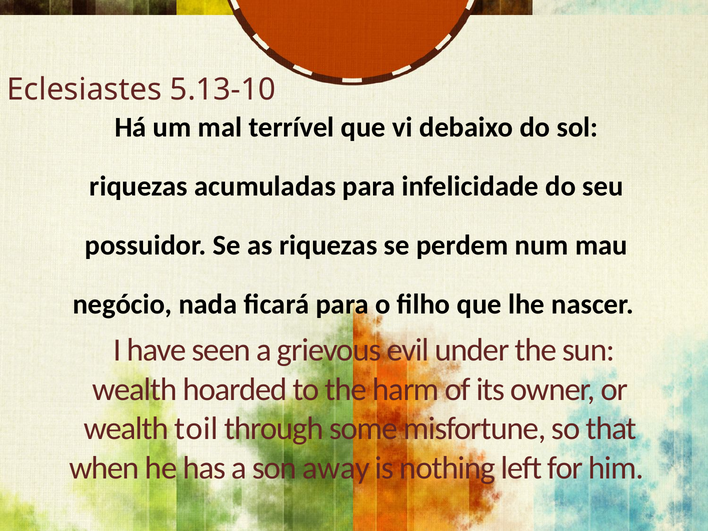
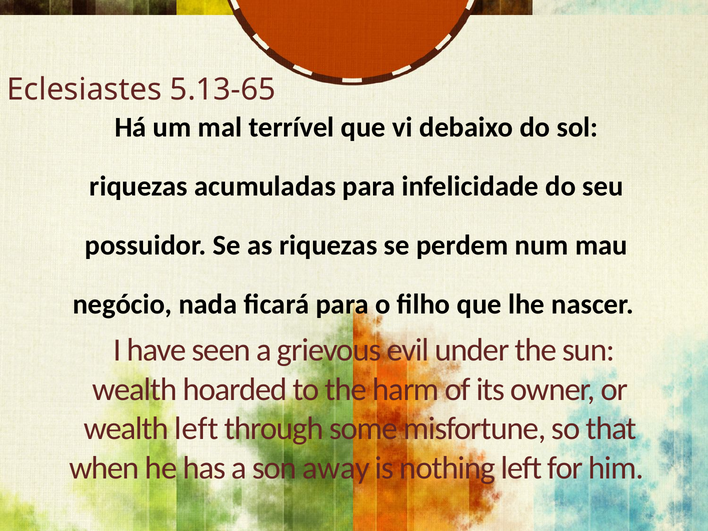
5.13-10: 5.13-10 -> 5.13-65 (223, 90)
wealth toil: toil -> left (196, 429)
